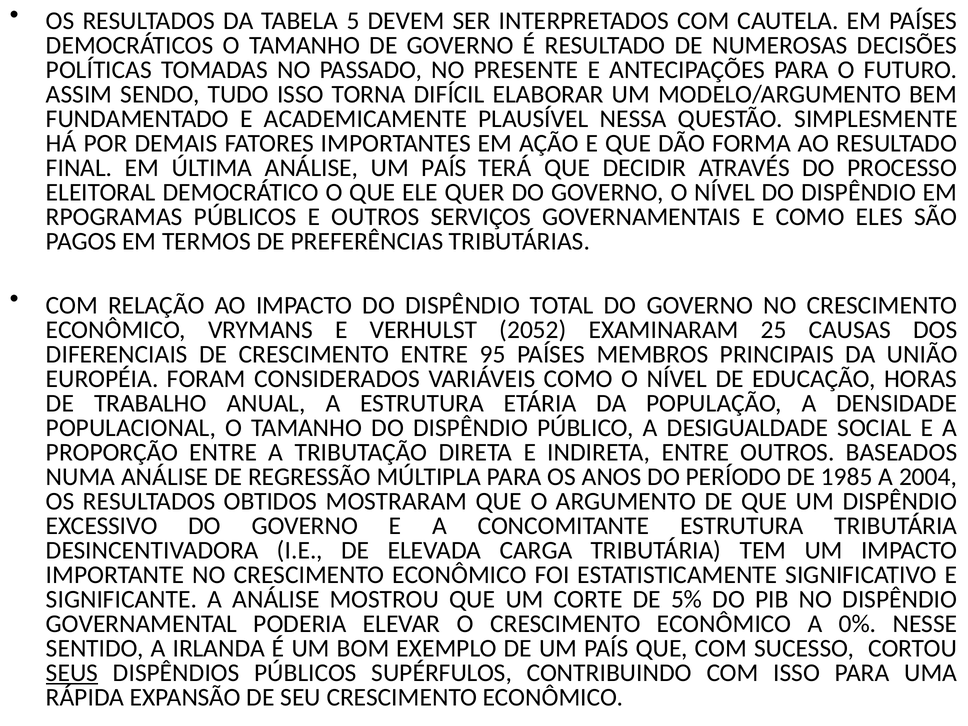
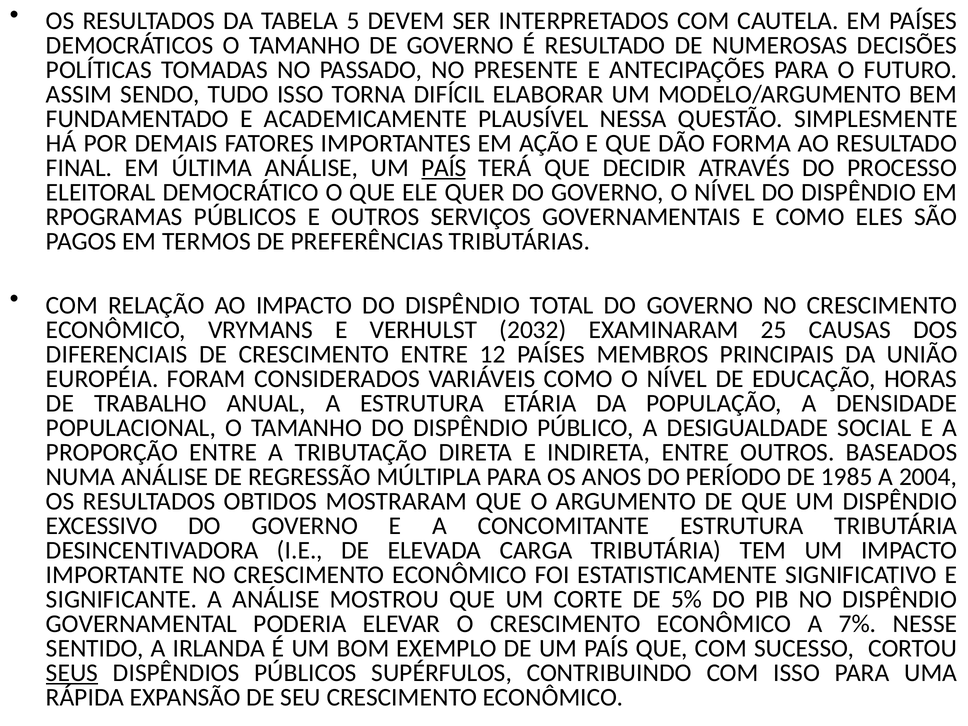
PAÍS underline: none -> present (444, 168)
2052: 2052 -> 2032 (533, 330)
95: 95 -> 12 (493, 354)
0%: 0% -> 7% (858, 624)
